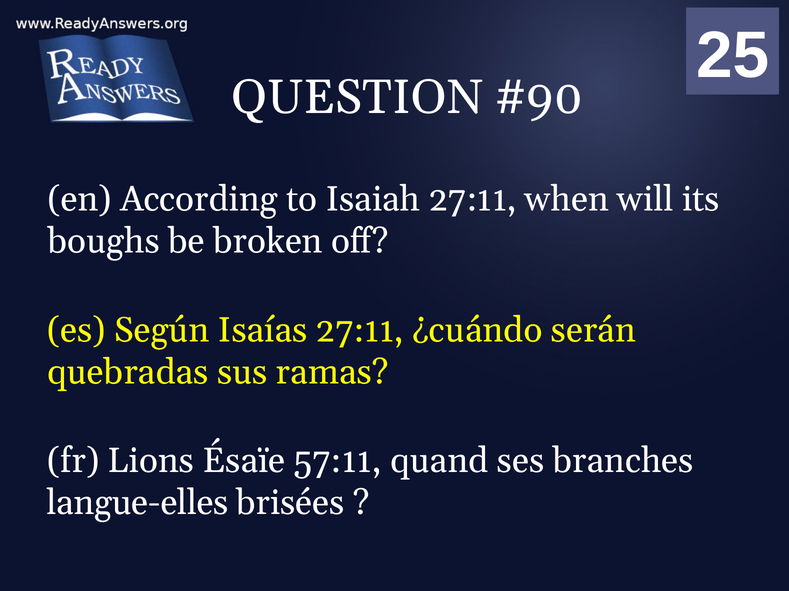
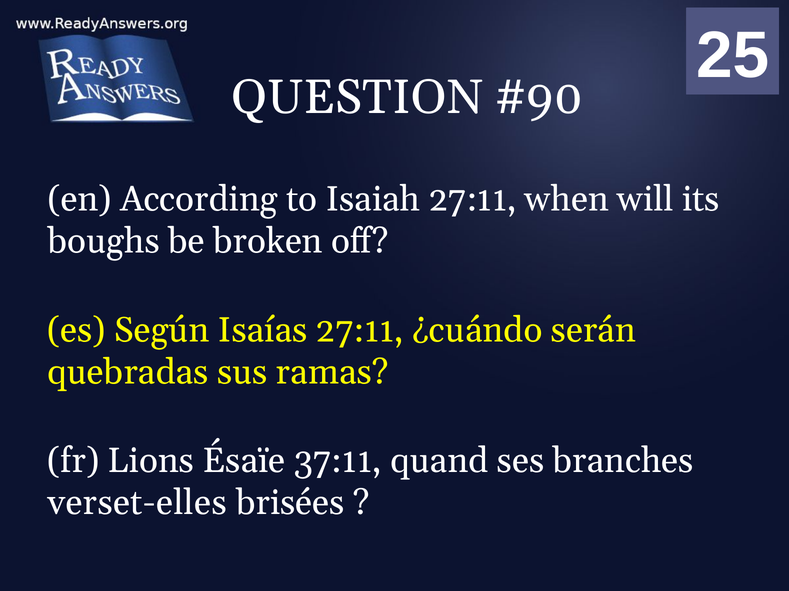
57:11: 57:11 -> 37:11 (338, 461)
langue-elles: langue-elles -> verset-elles (137, 503)
